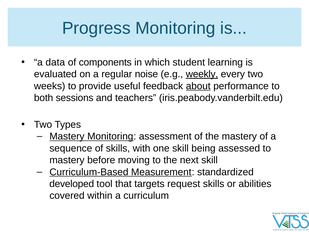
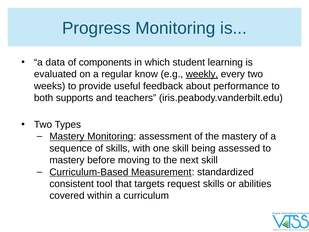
noise: noise -> know (146, 74)
about underline: present -> none (198, 86)
sessions: sessions -> supports (75, 98)
developed: developed -> consistent (72, 184)
